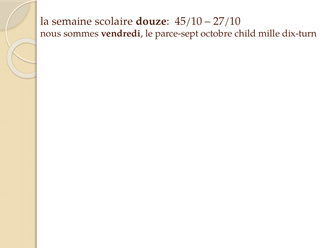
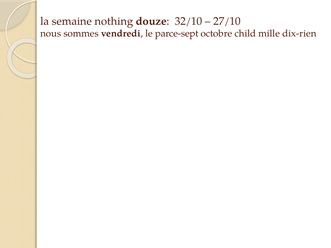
scolaire: scolaire -> nothing (114, 21)
45/10: 45/10 -> 32/10 (189, 21)
dix-turn: dix-turn -> dix-rien (299, 34)
